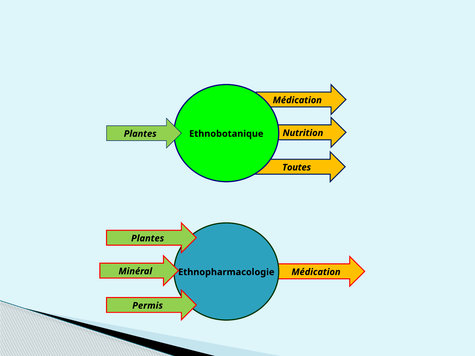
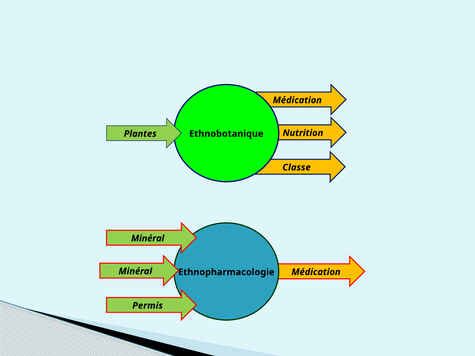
Toutes: Toutes -> Classe (297, 168)
Plantes: Plantes -> Minéral (148, 239)
